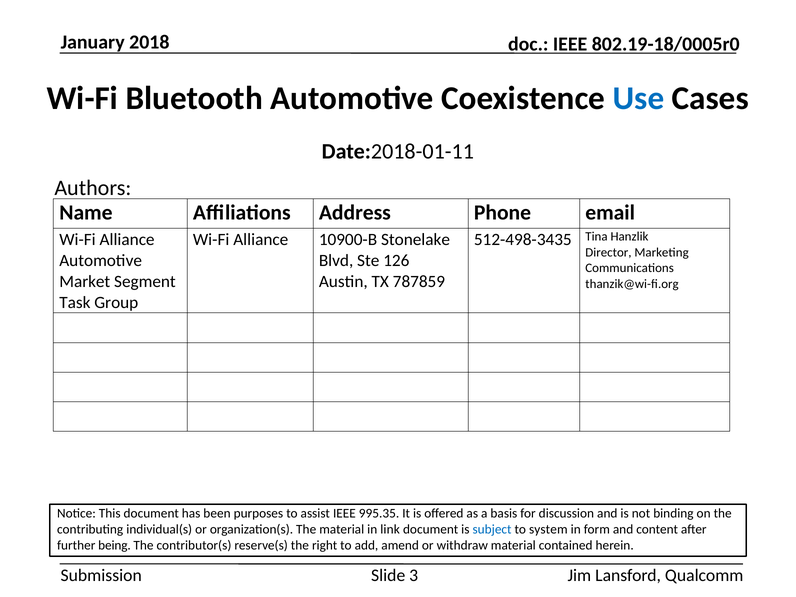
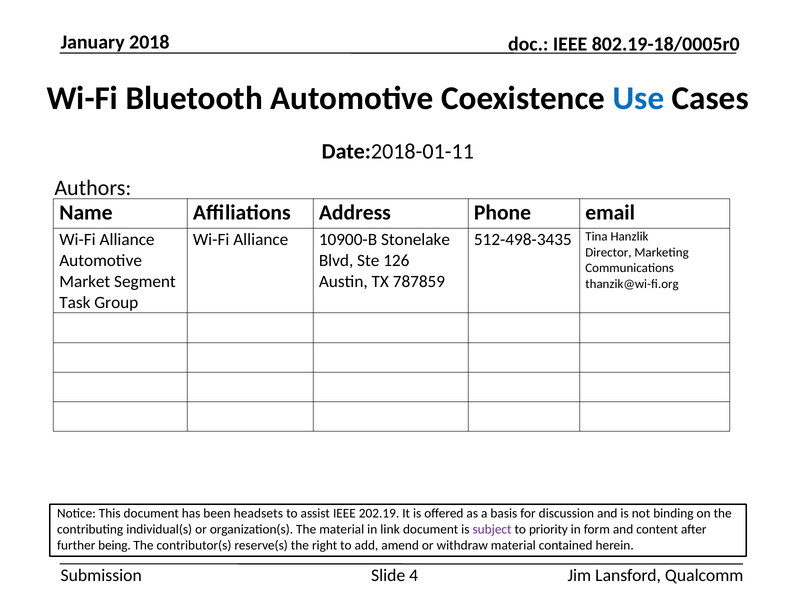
purposes: purposes -> headsets (258, 513)
995.35: 995.35 -> 202.19 (379, 513)
subject colour: blue -> purple (492, 529)
system: system -> priority (548, 529)
3: 3 -> 4 (414, 576)
